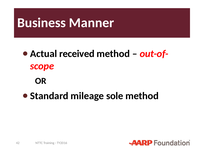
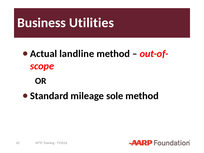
Manner: Manner -> Utilities (91, 23)
received: received -> landline (77, 54)
